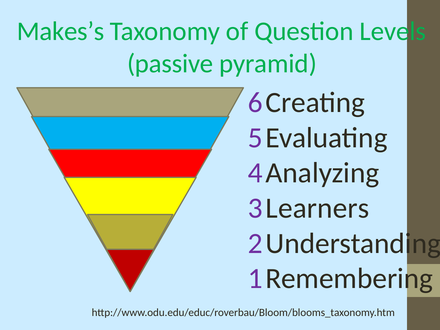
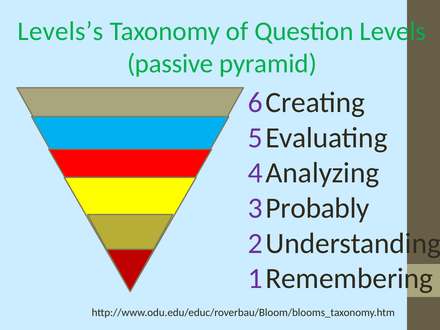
Makes’s: Makes’s -> Levels’s (60, 31)
Learners: Learners -> Probably (318, 208)
